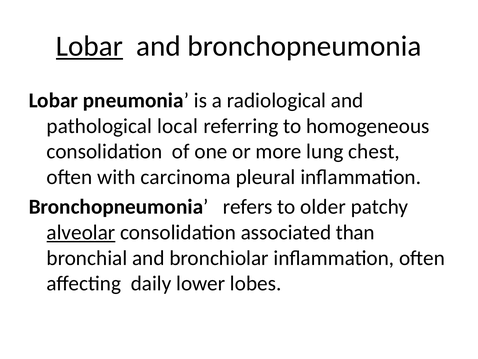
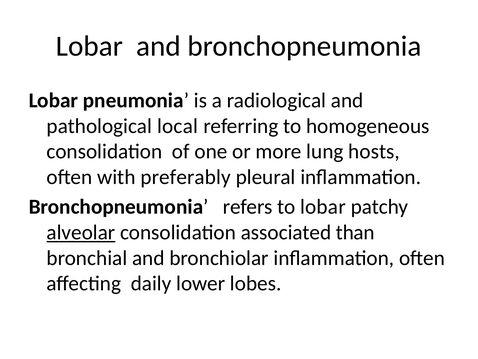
Lobar underline: present -> none (89, 46)
chest: chest -> hosts (374, 151)
carcinoma: carcinoma -> preferably (186, 177)
to older: older -> lobar (323, 207)
